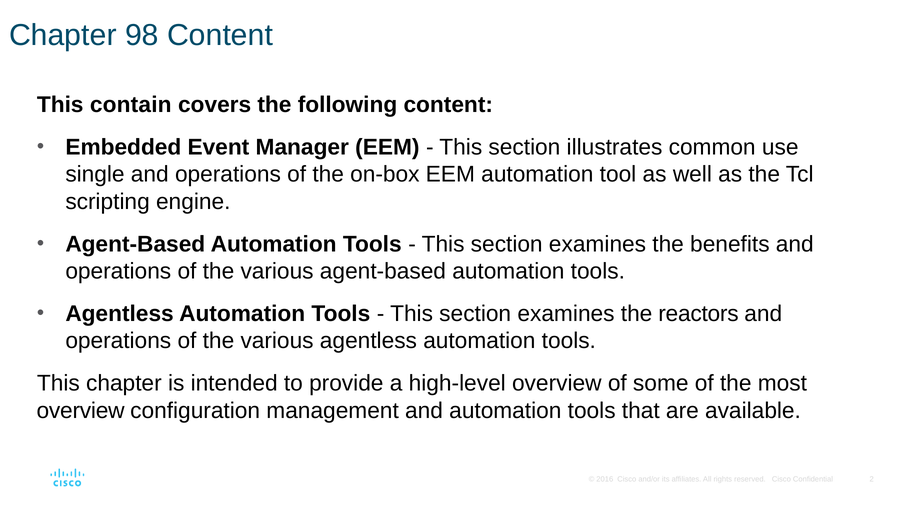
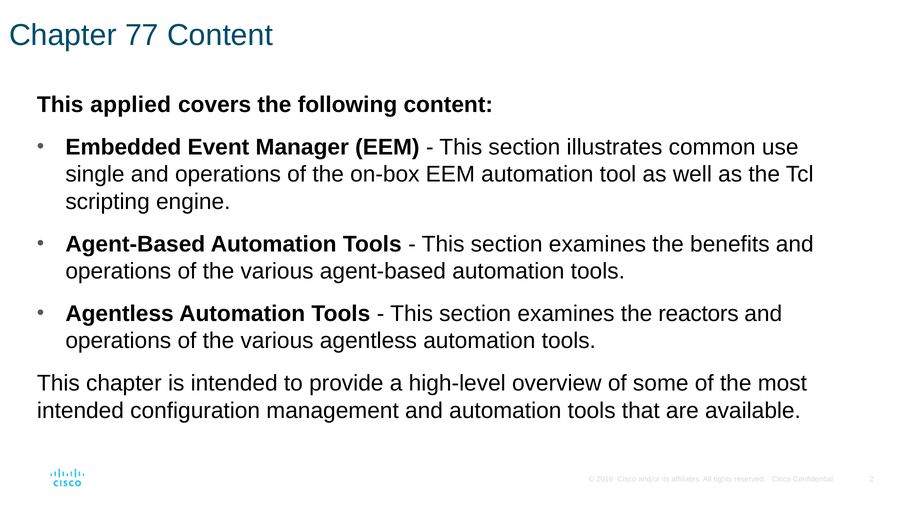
98: 98 -> 77 (142, 35)
contain: contain -> applied (131, 105)
overview: overview -> intended (80, 410)
